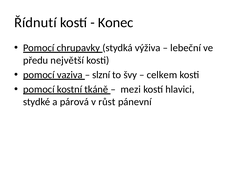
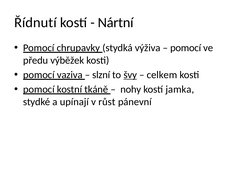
Konec: Konec -> Nártní (116, 23)
lebeční: lebeční -> pomocí (186, 48)
největší: největší -> výběžek (67, 60)
švy underline: none -> present (130, 75)
mezi: mezi -> nohy (131, 90)
hlavici: hlavici -> jamka (180, 90)
párová: párová -> upínají (74, 102)
